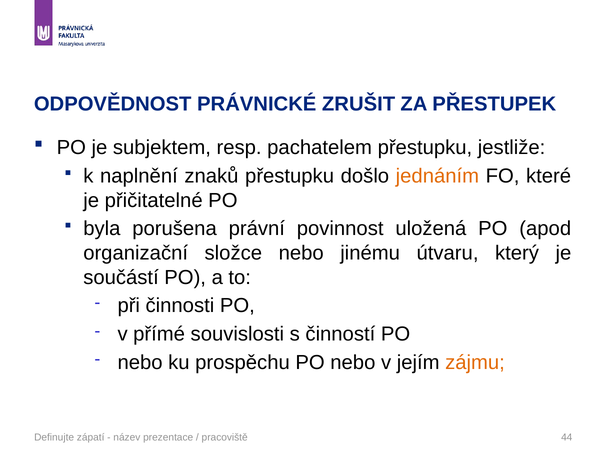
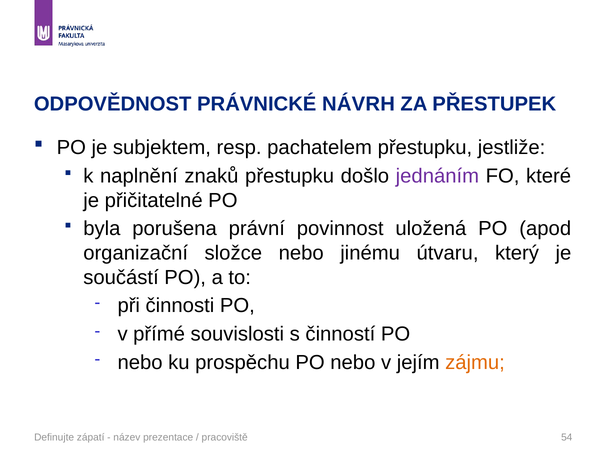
ZRUŠIT: ZRUŠIT -> NÁVRH (358, 104)
jednáním colour: orange -> purple (437, 176)
44: 44 -> 54 (567, 437)
